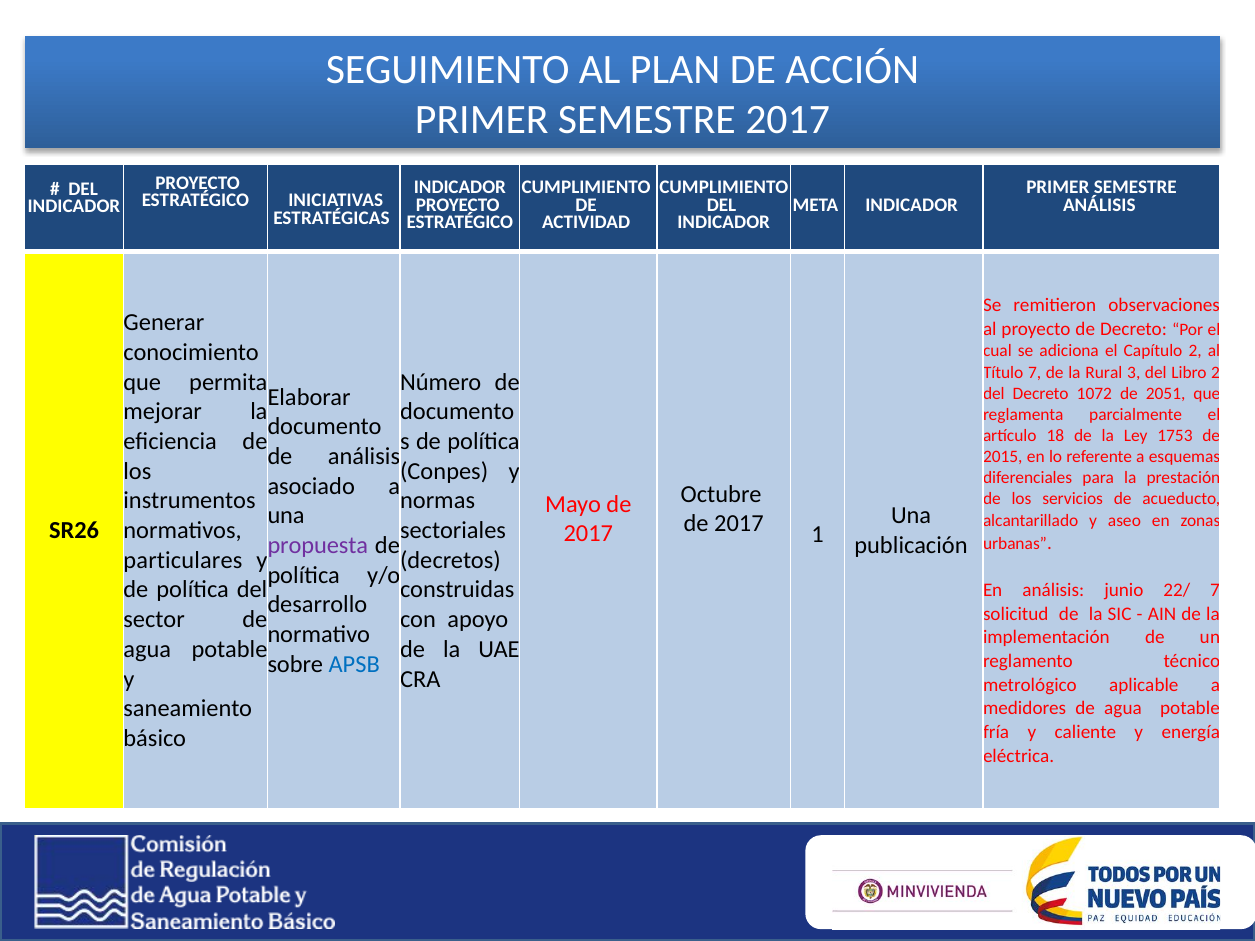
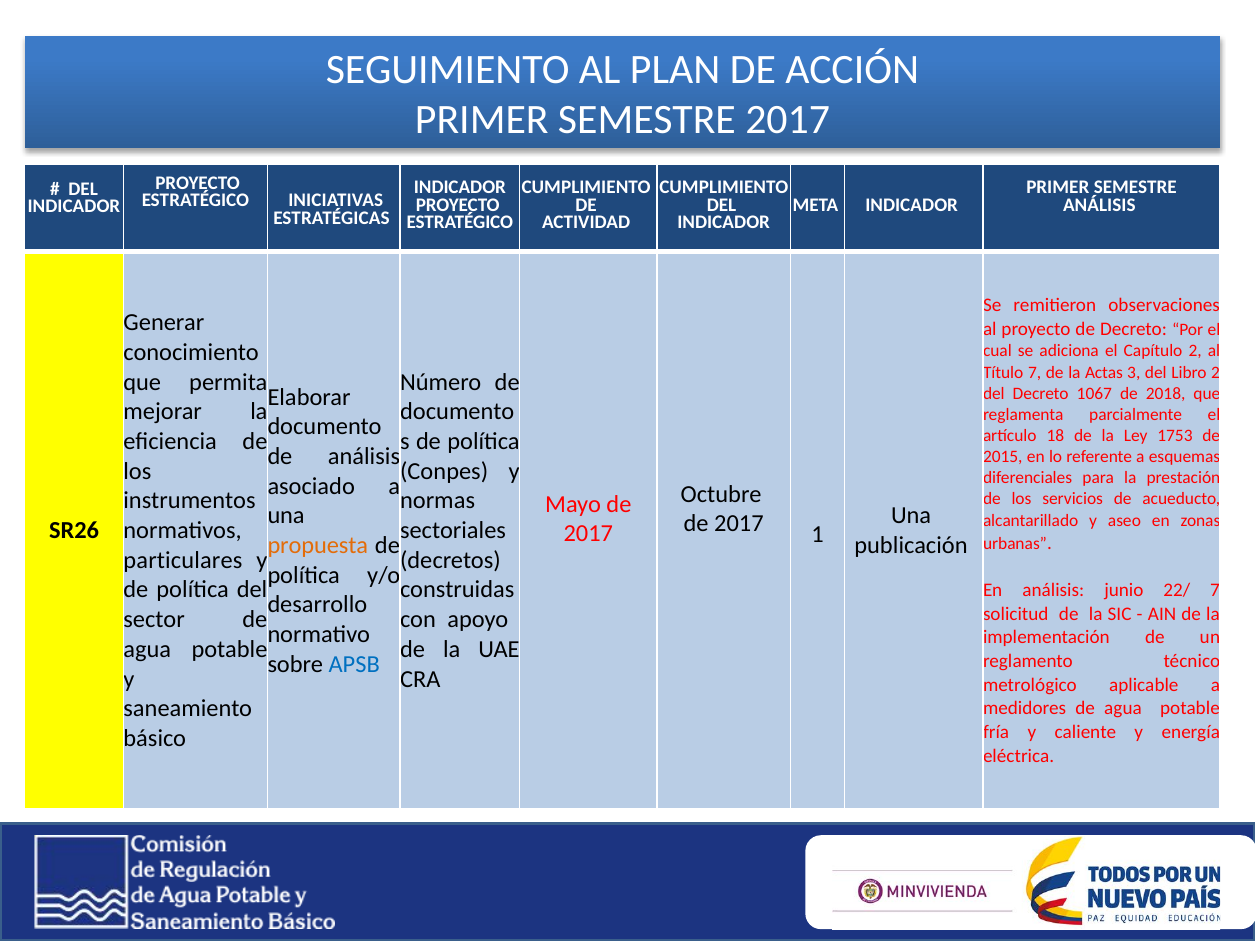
Rural: Rural -> Actas (1104, 372)
1072: 1072 -> 1067 (1094, 394)
2051: 2051 -> 2018 (1166, 394)
propuesta colour: purple -> orange (318, 546)
